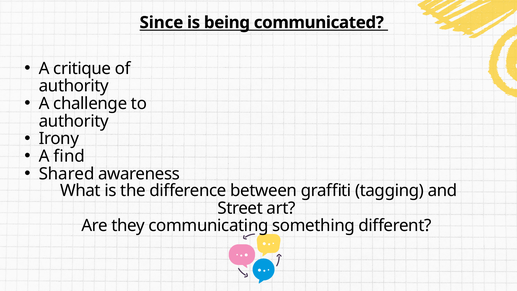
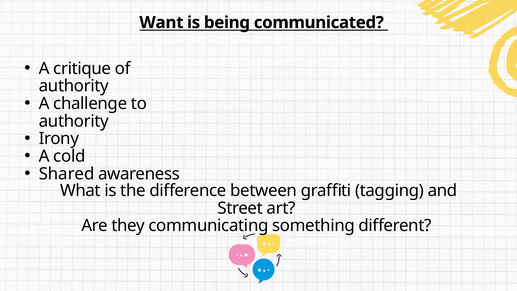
Since: Since -> Want (161, 23)
find: find -> cold (69, 156)
